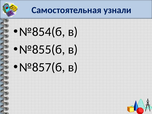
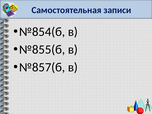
узнали: узнали -> записи (117, 10)
